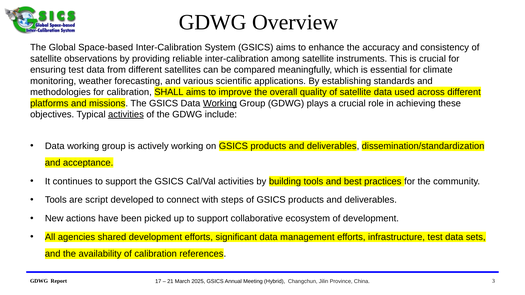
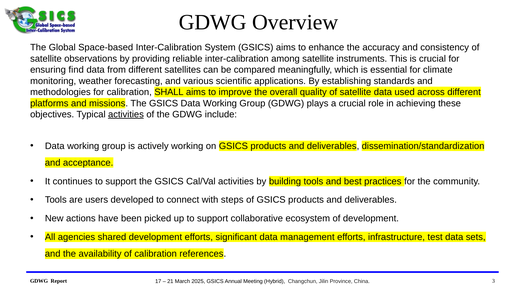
ensuring test: test -> find (76, 70)
Working underline: present -> none (220, 103)
script: script -> users (97, 200)
